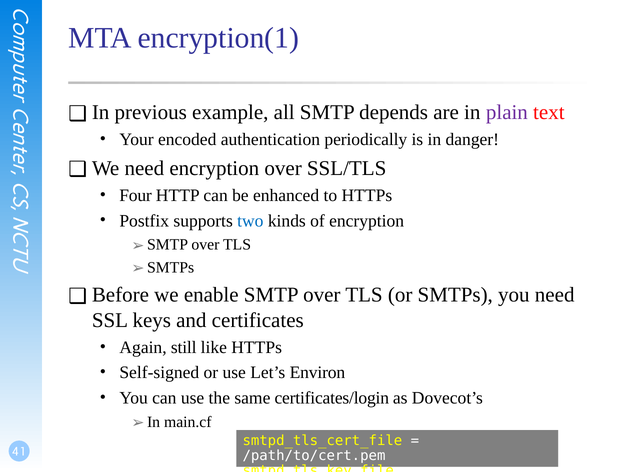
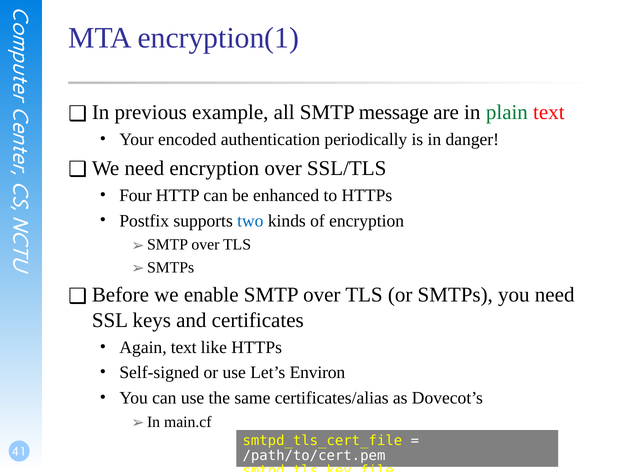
depends: depends -> message (394, 113)
plain colour: purple -> green (507, 113)
Again still: still -> text (184, 348)
certificates/login: certificates/login -> certificates/alias (332, 398)
